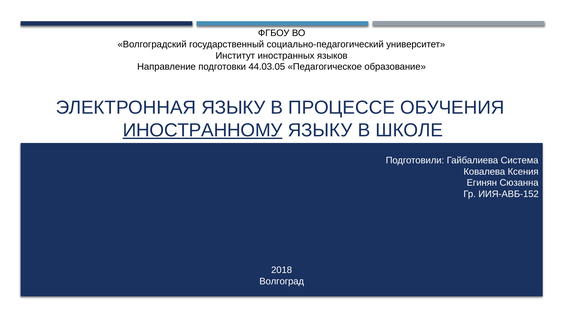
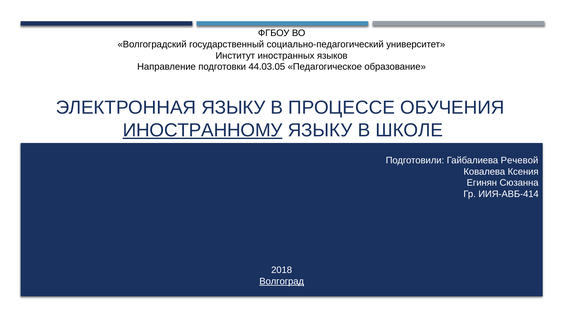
Система: Система -> Речевой (520, 160)
ИИЯ-АВБ-152: ИИЯ-АВБ-152 -> ИИЯ-АВБ-414 (509, 194)
Волгоград underline: none -> present (282, 281)
